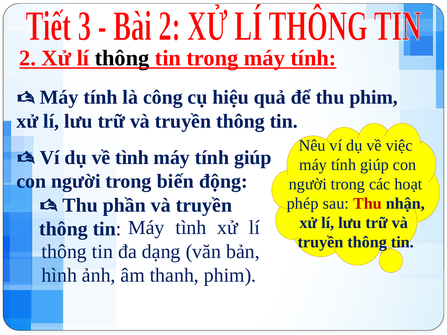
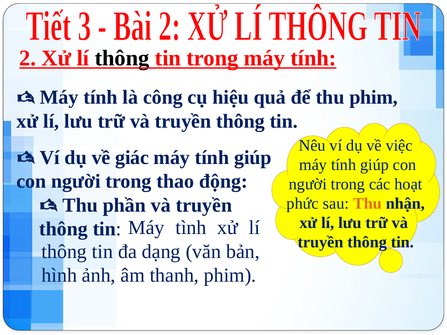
về tình: tình -> giác (132, 158)
biến: biến -> thao (175, 181)
phép: phép -> phức (303, 204)
Thu colour: red -> orange (367, 204)
